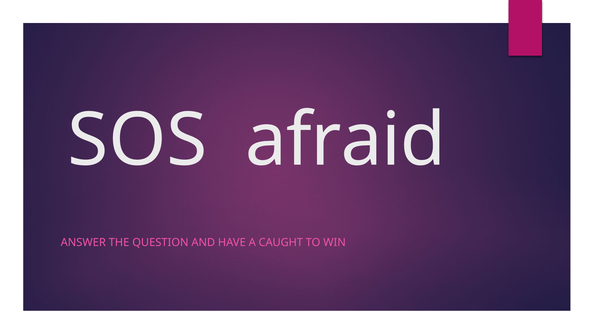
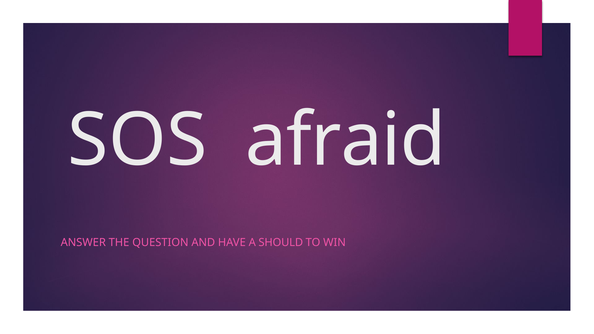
CAUGHT: CAUGHT -> SHOULD (281, 242)
